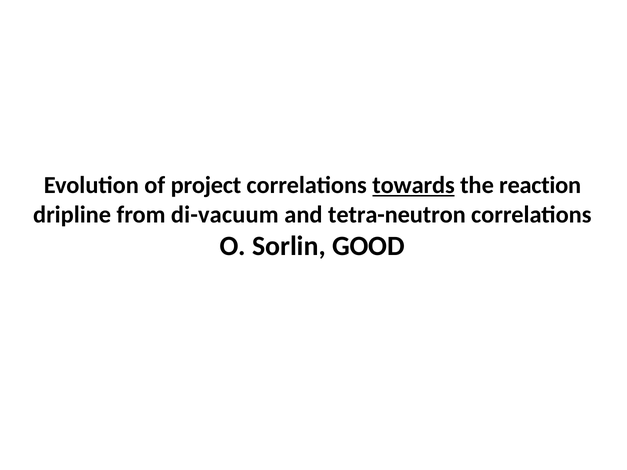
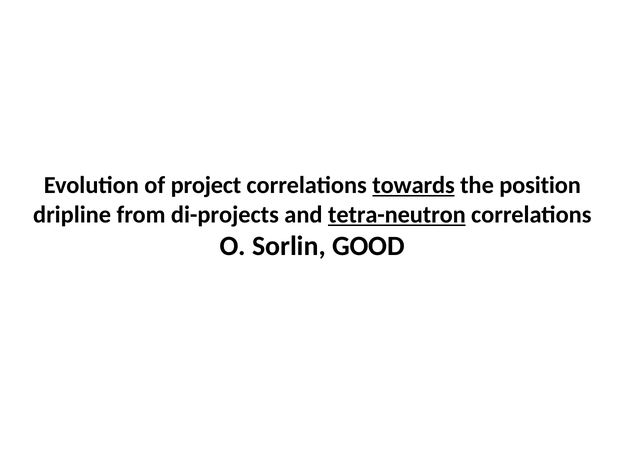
reaction: reaction -> position (540, 185)
di-vacuum: di-vacuum -> di-projects (225, 215)
tetra-neutron underline: none -> present (397, 215)
